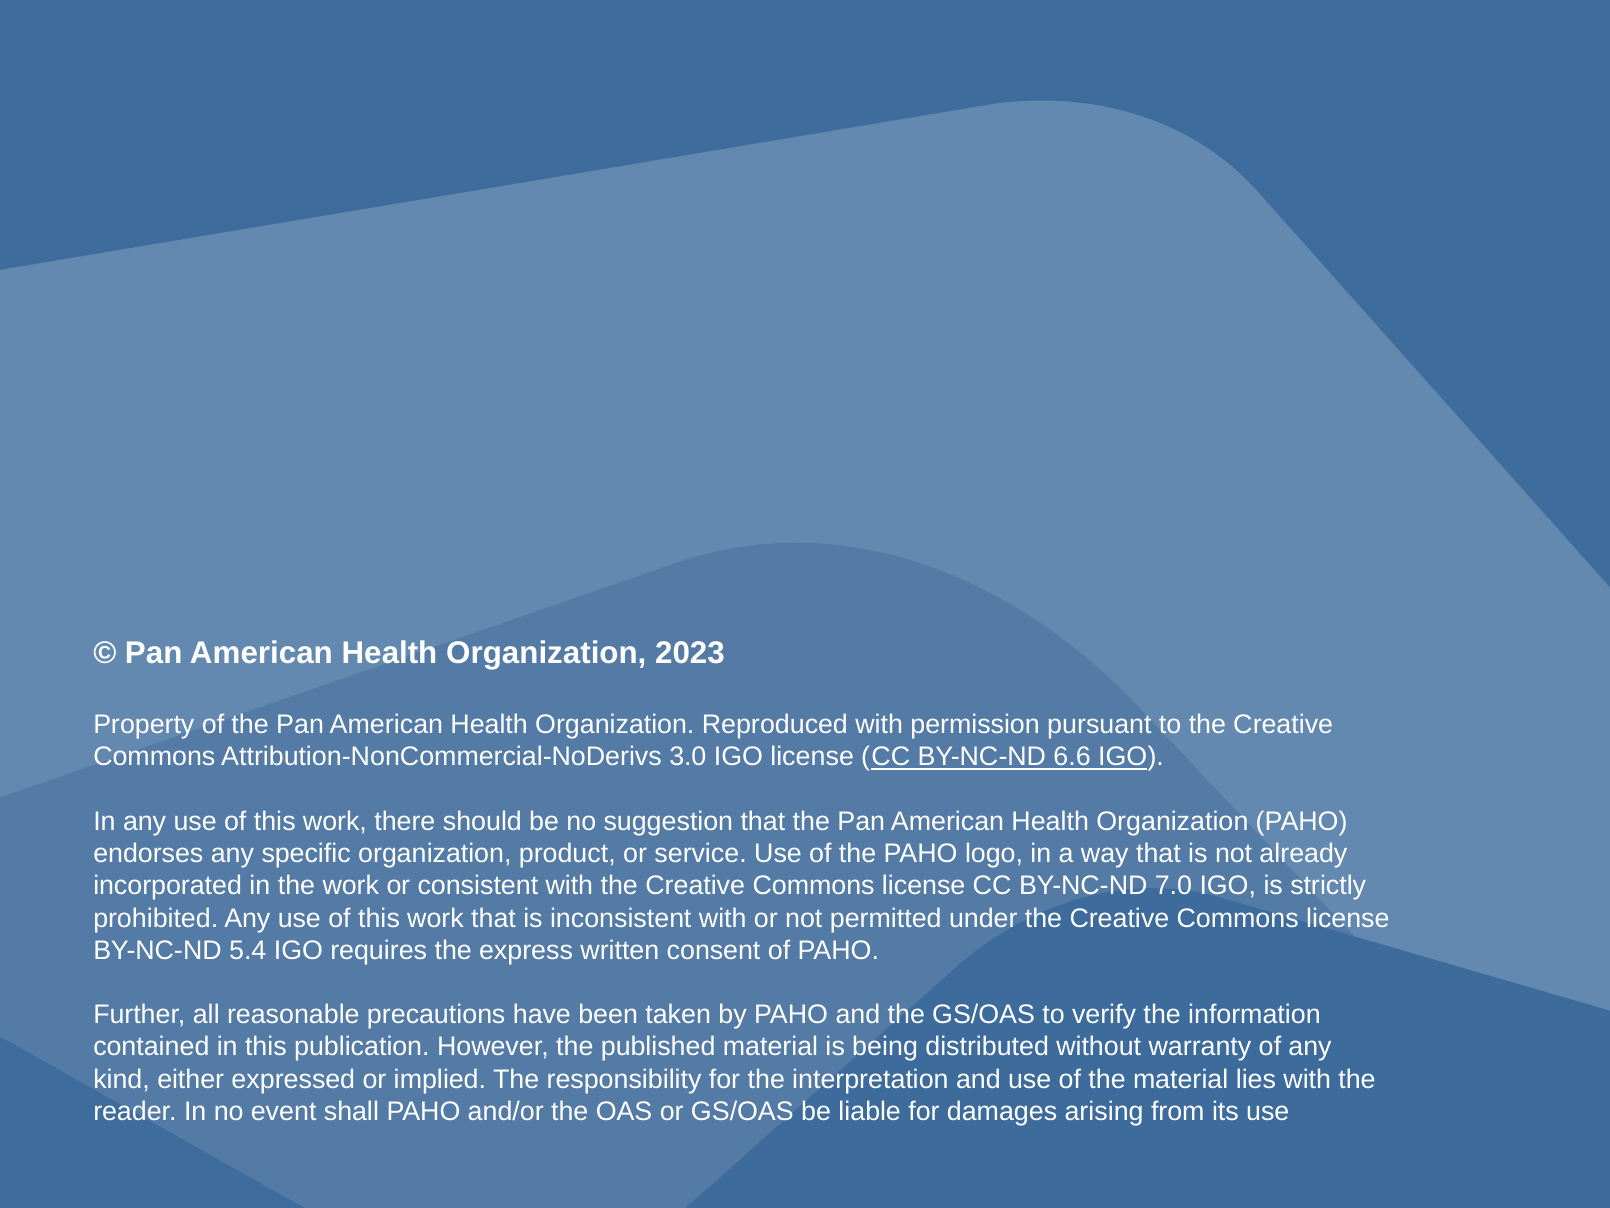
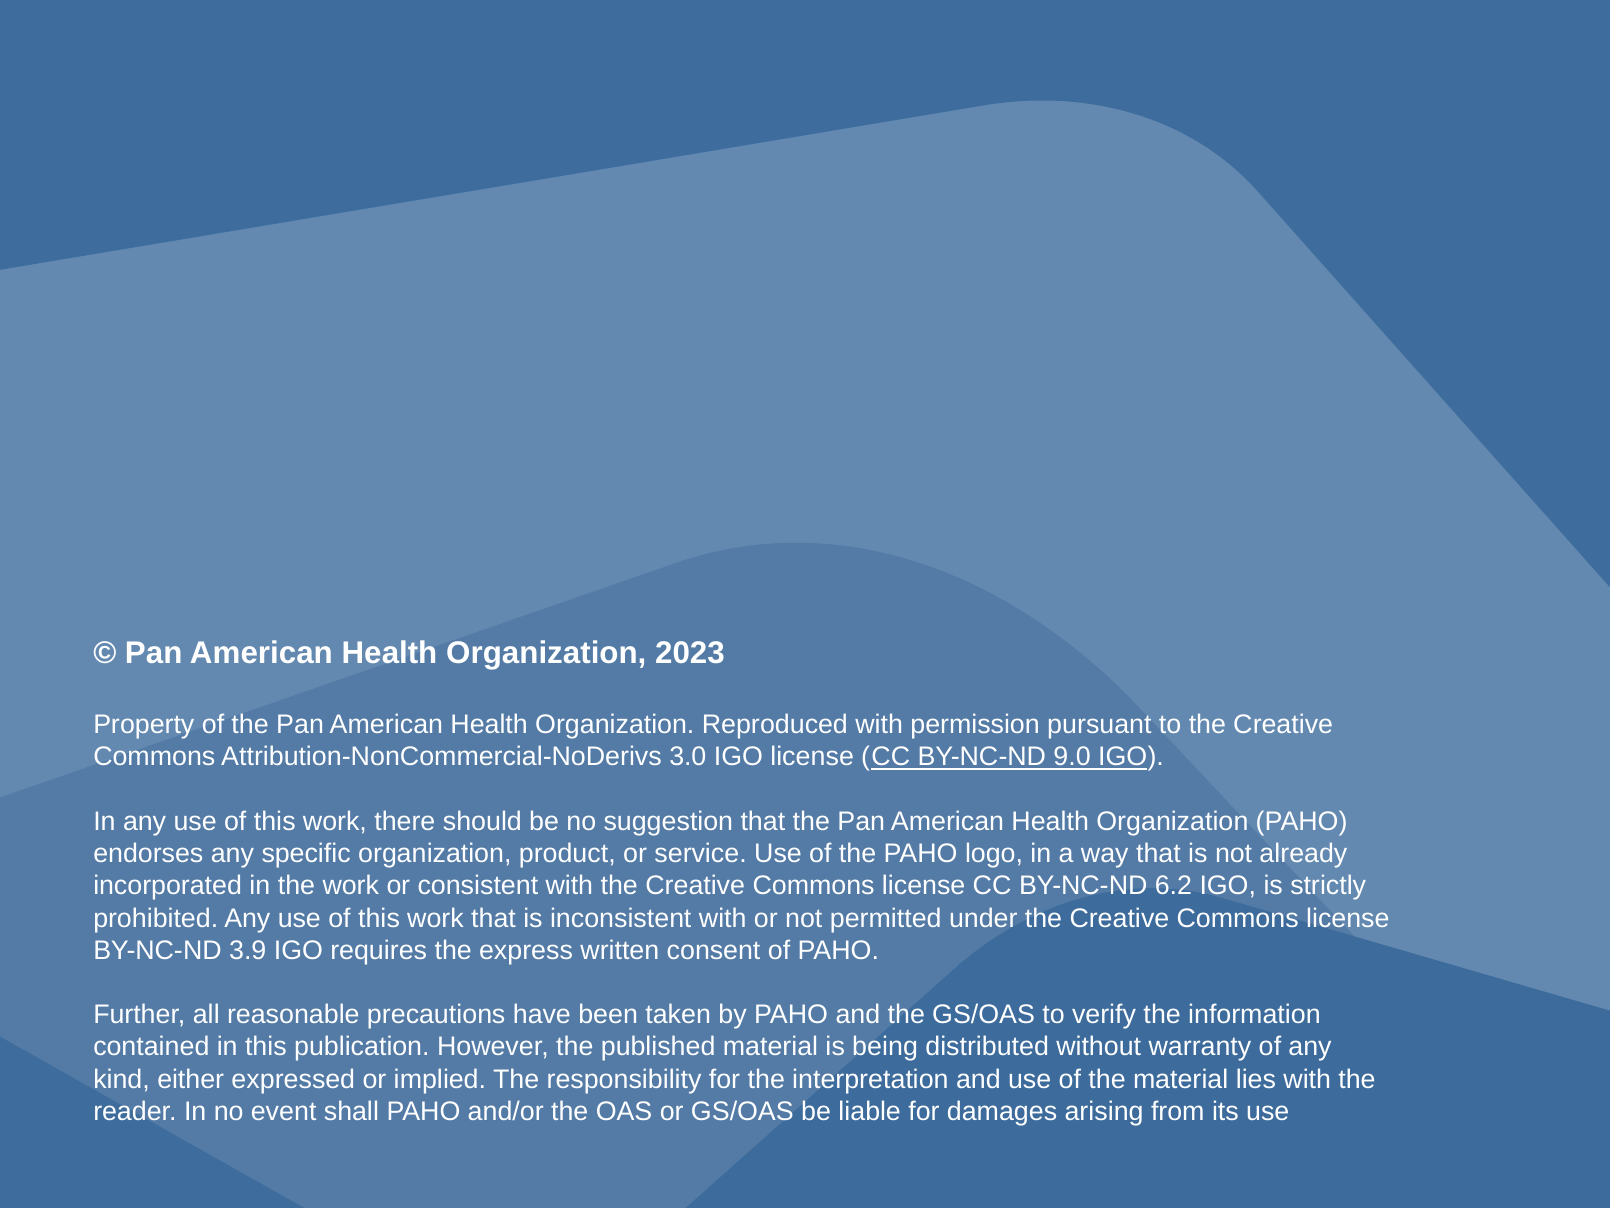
6.6: 6.6 -> 9.0 (1072, 757)
7.0: 7.0 -> 6.2 (1173, 886)
5.4: 5.4 -> 3.9 (248, 950)
